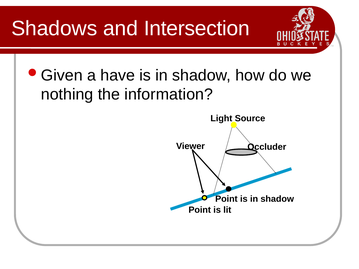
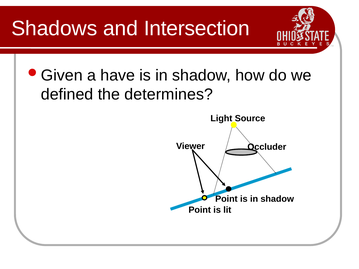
nothing: nothing -> defined (67, 94)
information: information -> determines (169, 94)
